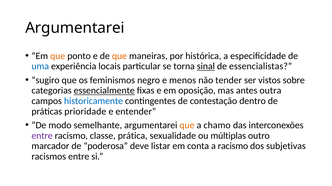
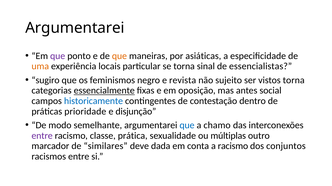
que colour: orange -> purple (58, 56)
histórica: histórica -> asiáticas (203, 56)
uma colour: blue -> orange (40, 67)
sinal underline: present -> none (206, 67)
menos: menos -> revista (183, 80)
tender: tender -> sujeito (229, 80)
vistos sobre: sobre -> torna (294, 80)
outra: outra -> social (271, 91)
entender: entender -> disjunção (136, 112)
que colour: orange -> blue (187, 126)
poderosa: poderosa -> similares (106, 147)
listar: listar -> dada (161, 147)
subjetivas: subjetivas -> conjuntos (286, 147)
